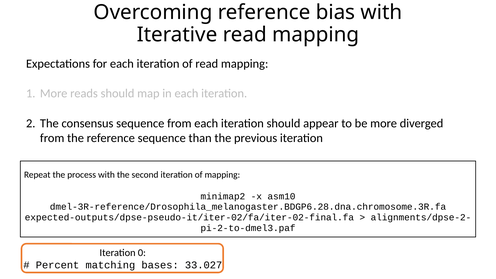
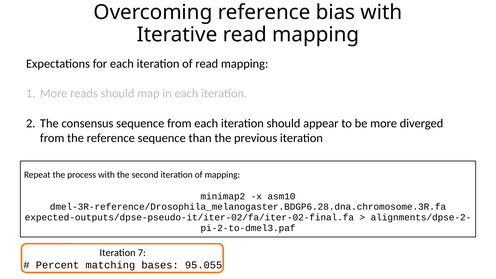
0: 0 -> 7 (142, 253)
33.027: 33.027 -> 95.055 (204, 265)
